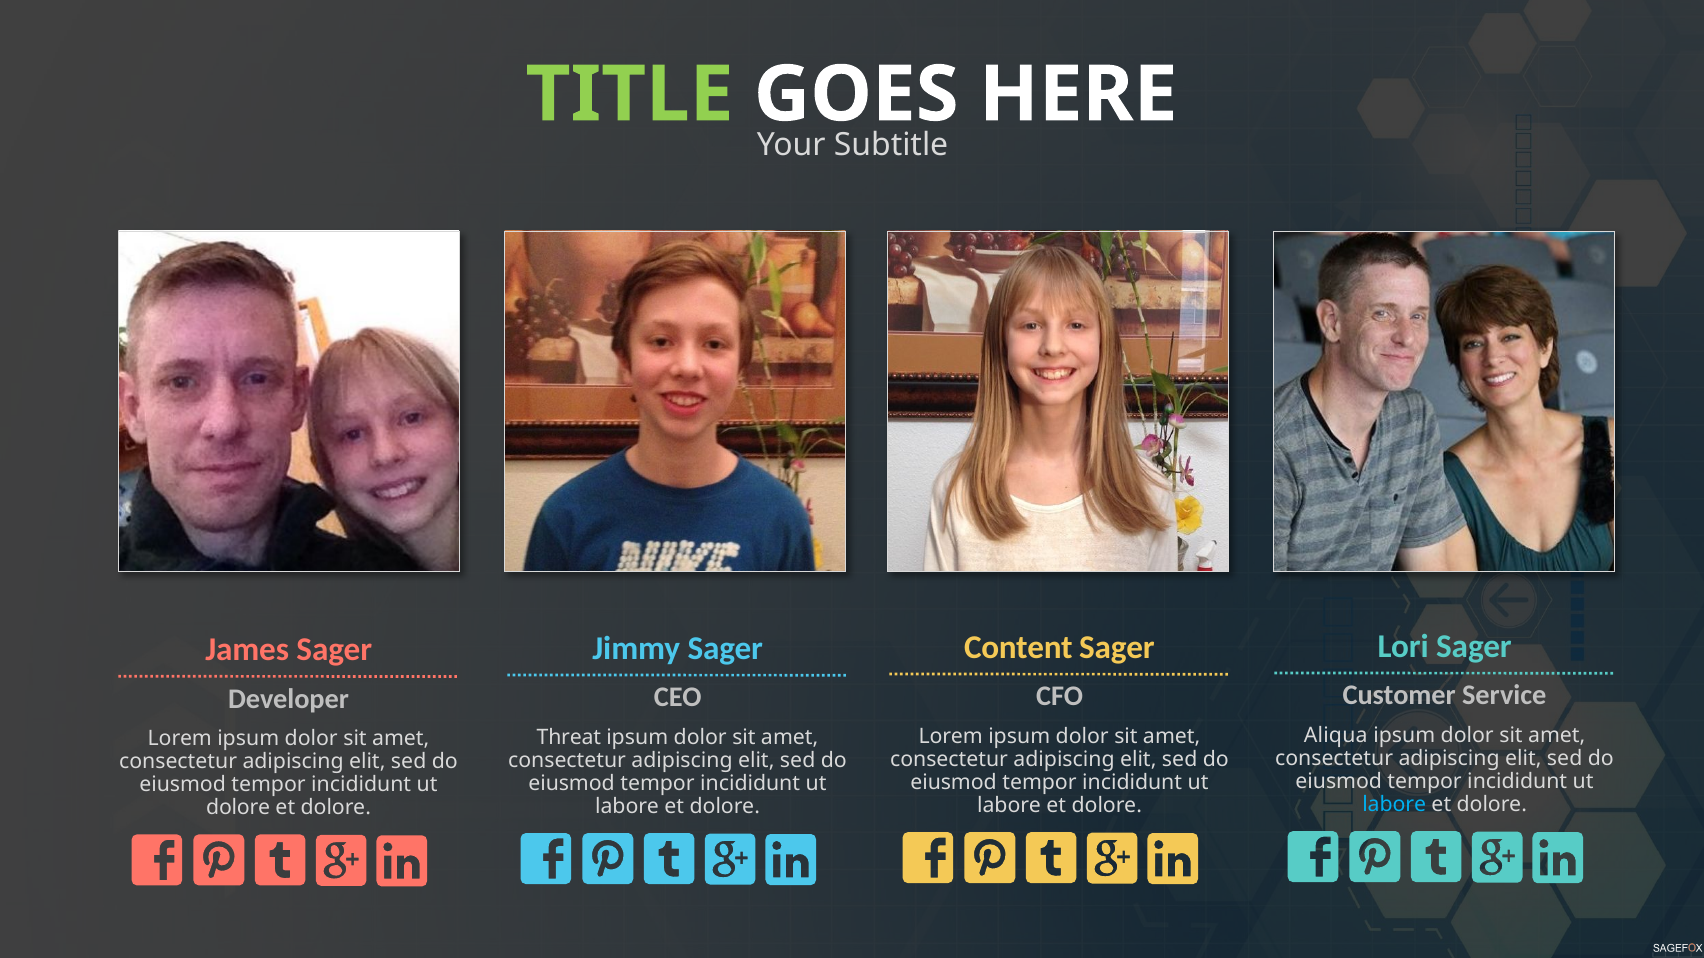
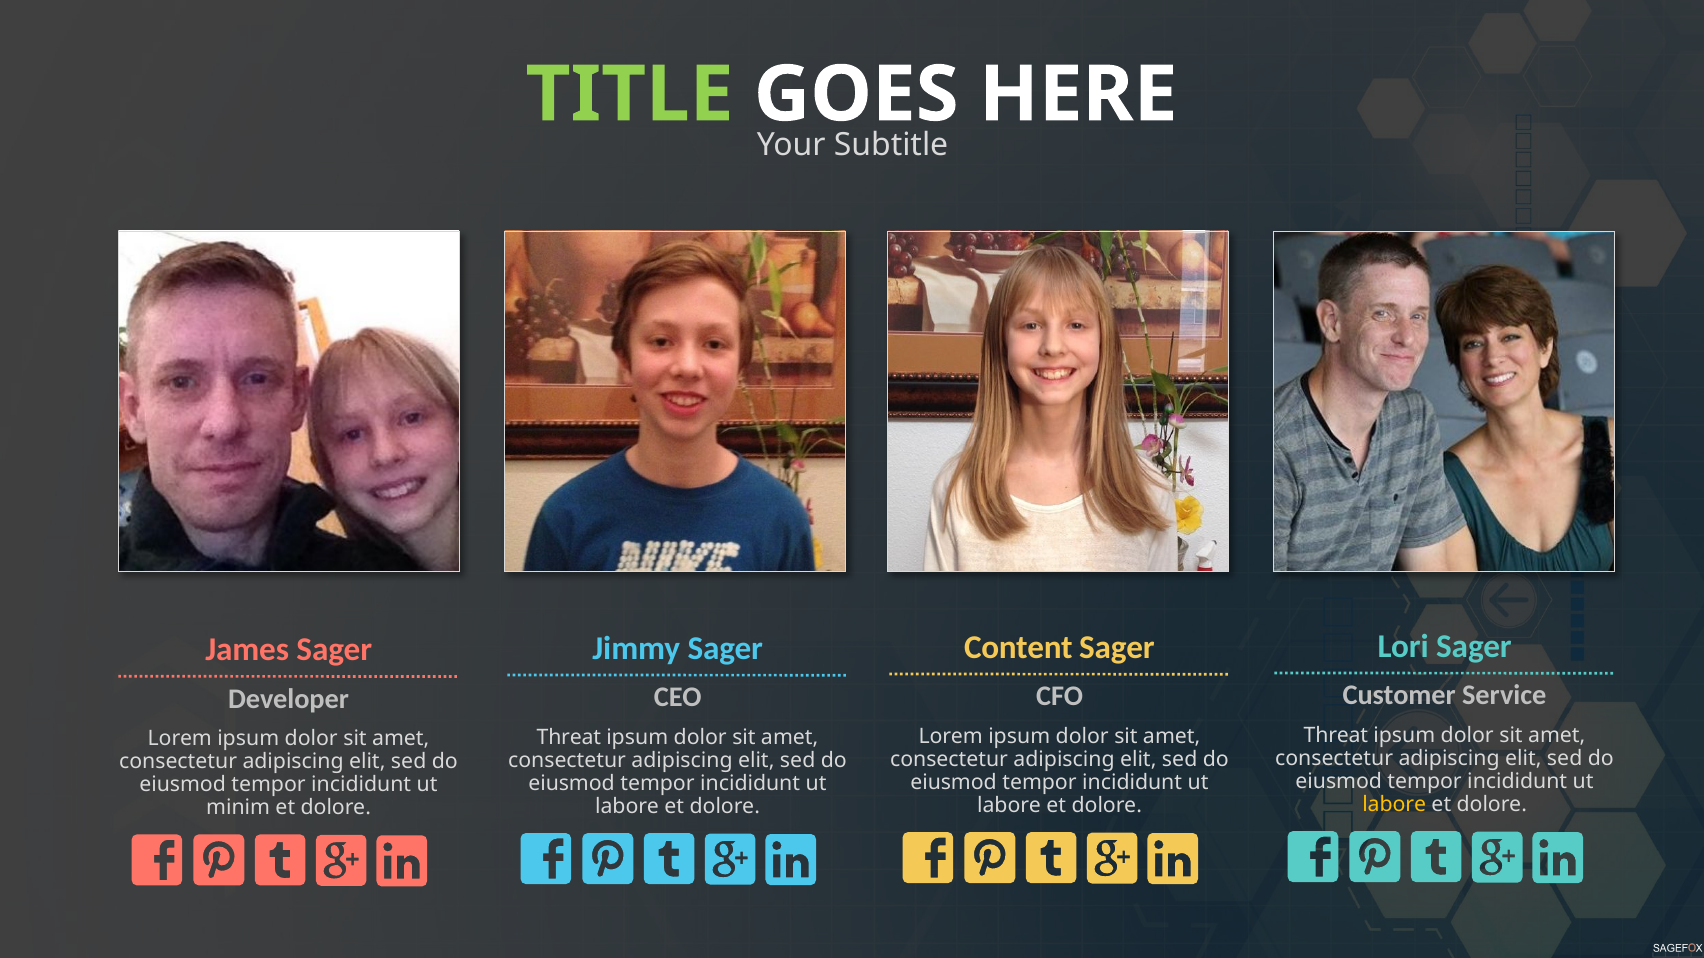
Aliqua: Aliqua -> Threat (1336, 736)
labore colour: light blue -> yellow (1394, 805)
dolore: dolore -> minim (238, 808)
